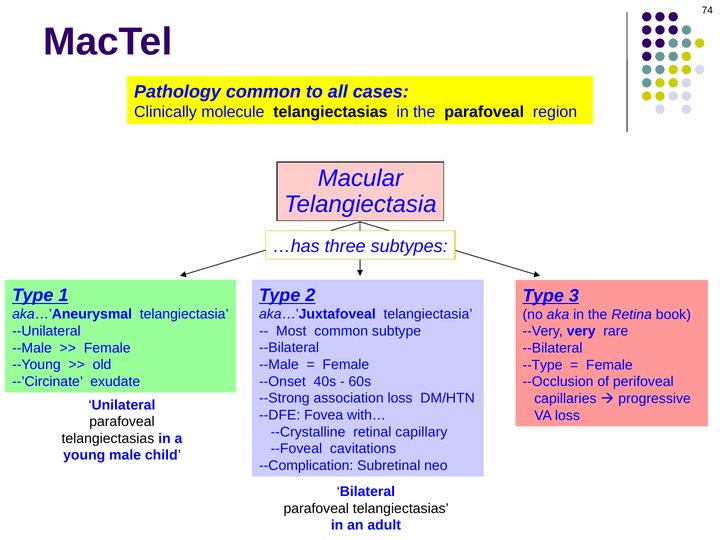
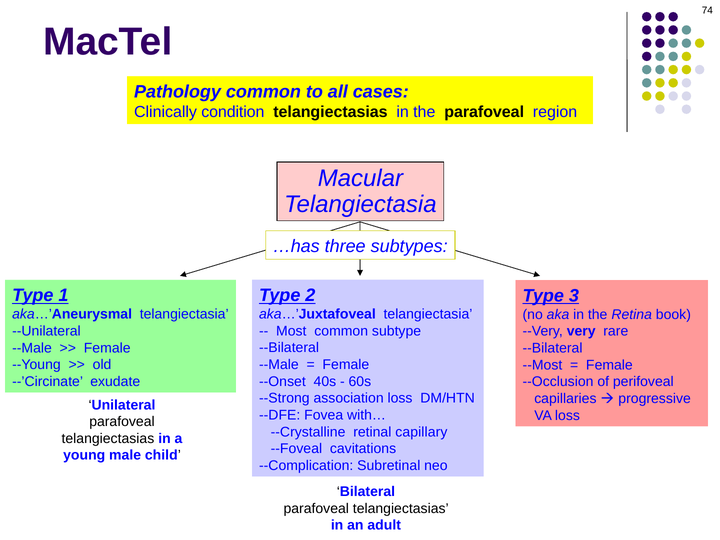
molecule: molecule -> condition (233, 112)
--Type: --Type -> --Most (542, 365)
